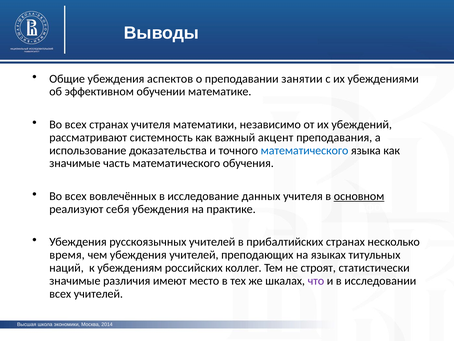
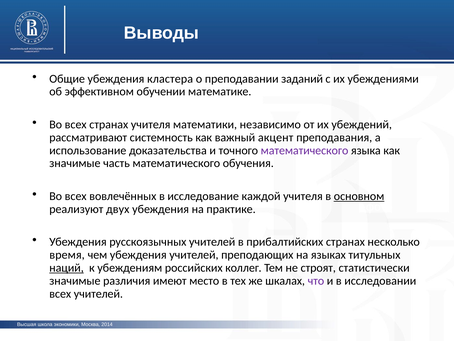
аспектов: аспектов -> кластера (170, 79)
занятии: занятии -> заданий (302, 79)
математического colour: blue -> purple (305, 150)
данных: данных -> каждой (261, 196)
себя: себя -> двух (118, 209)
наций underline: none -> present (67, 267)
